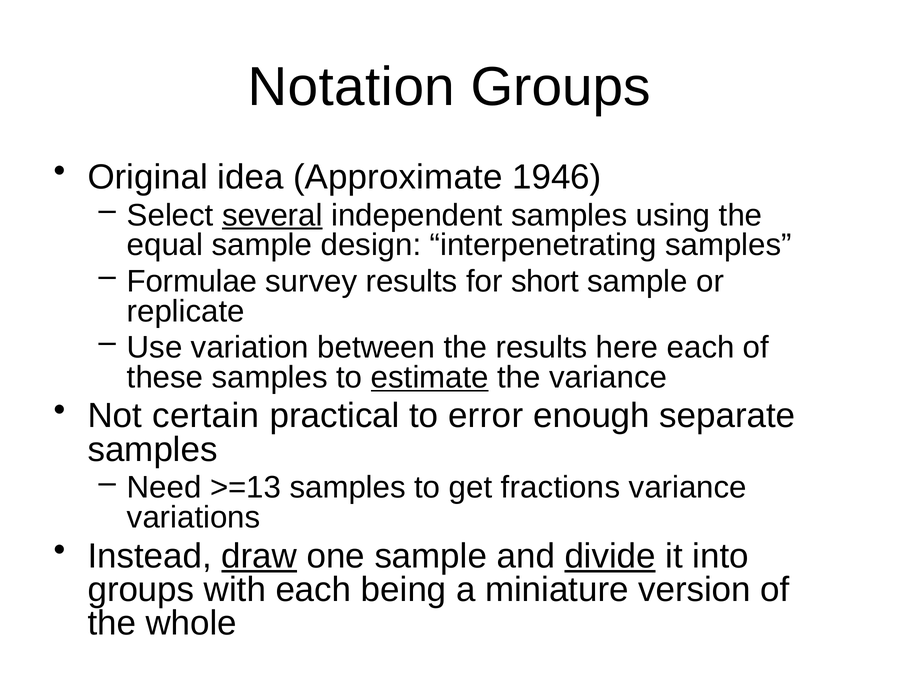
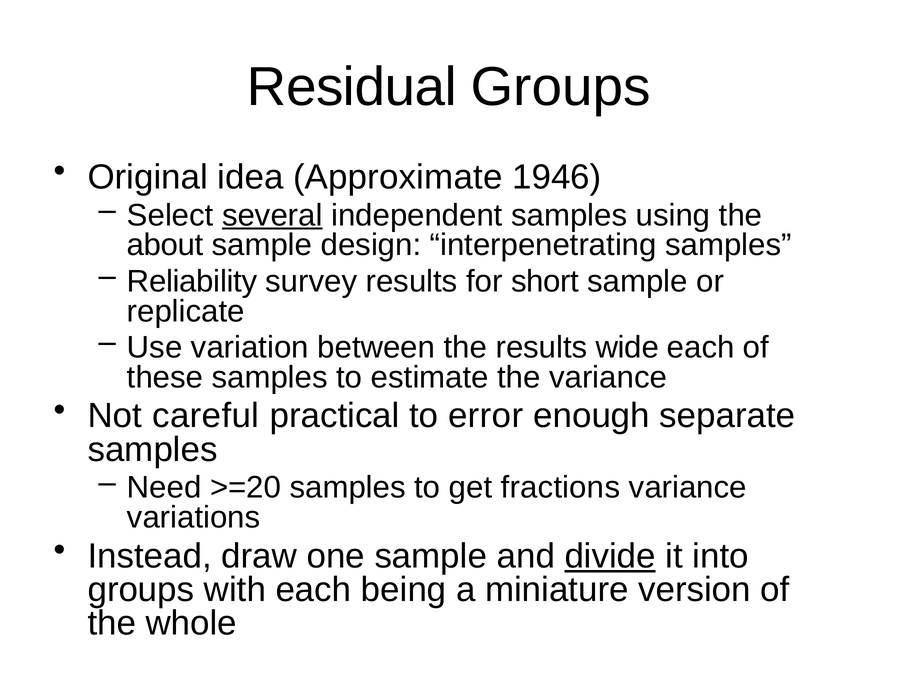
Notation: Notation -> Residual (352, 87)
equal: equal -> about (165, 245)
Formulae: Formulae -> Reliability (192, 281)
here: here -> wide (627, 348)
estimate underline: present -> none (430, 377)
certain: certain -> careful (206, 416)
>=13: >=13 -> >=20 (246, 488)
draw underline: present -> none (259, 556)
